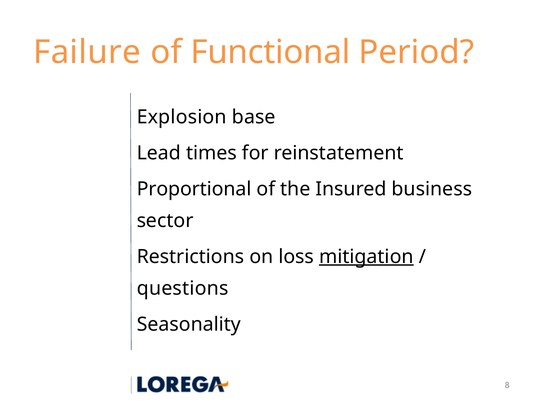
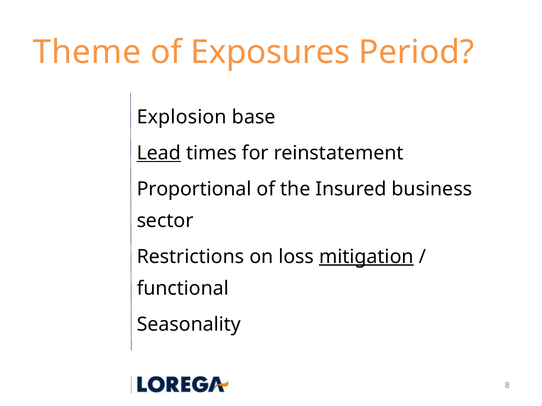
Failure: Failure -> Theme (87, 52)
Functional: Functional -> Exposures (270, 52)
Lead underline: none -> present (159, 153)
questions: questions -> functional (183, 289)
